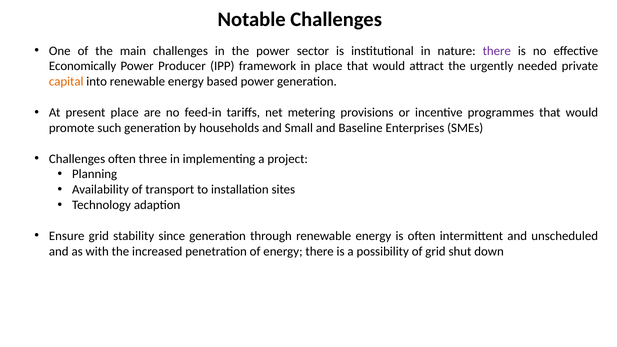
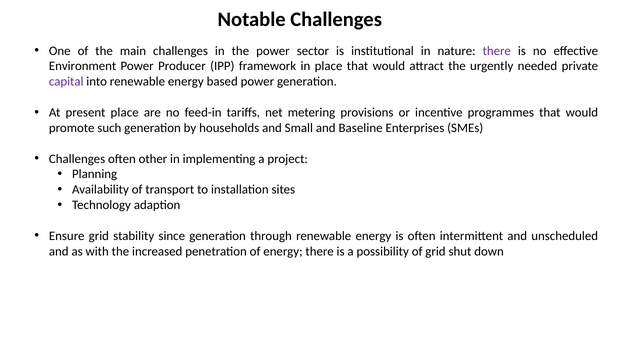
Economically: Economically -> Environment (83, 66)
capital colour: orange -> purple (66, 82)
three: three -> other (153, 159)
